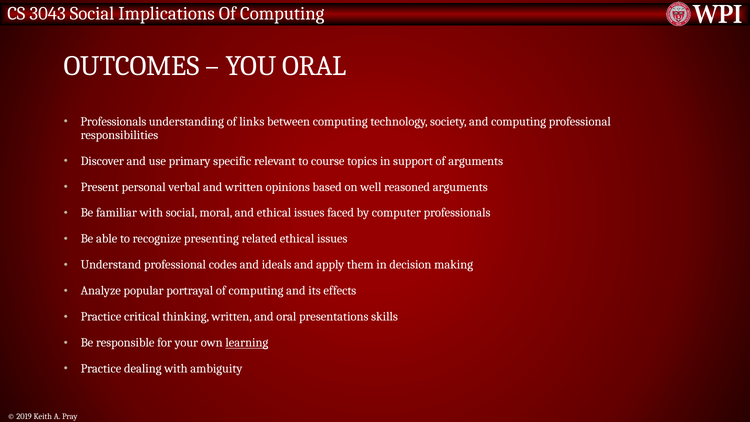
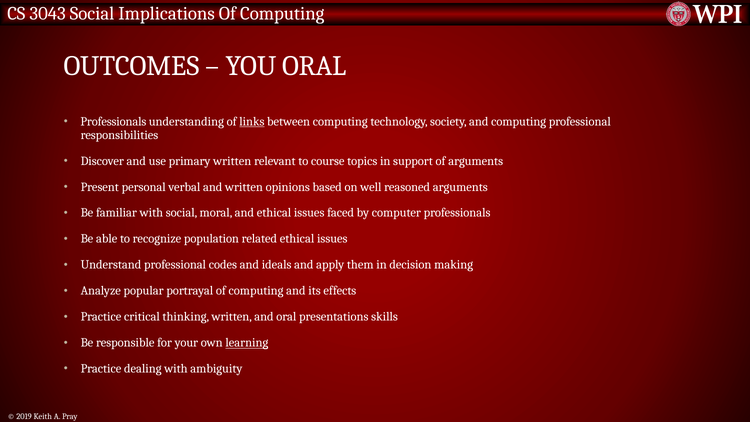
links underline: none -> present (252, 121)
primary specific: specific -> written (232, 161)
presenting: presenting -> population (211, 239)
